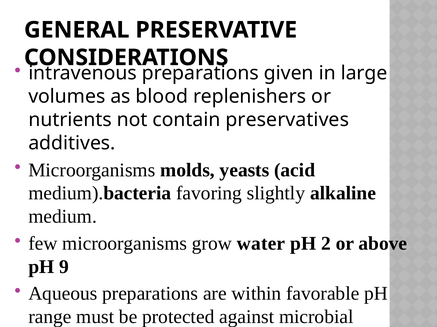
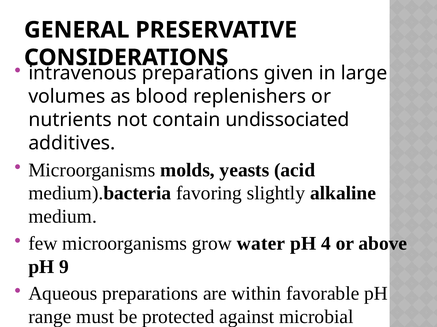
preservatives: preservatives -> undissociated (287, 120)
2: 2 -> 4 (326, 244)
